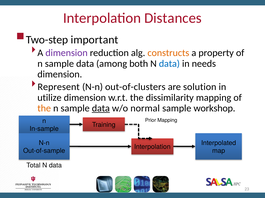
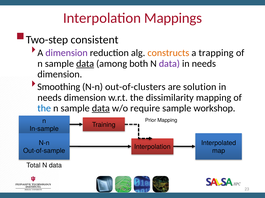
Distances: Distances -> Mappings (173, 18)
important: important -> consistent (95, 40)
property: property -> trapping (216, 53)
data underline: none -> present (85, 64)
data colour: blue -> purple (169, 64)
Represent: Represent -> Smoothing (59, 87)
utilize: utilize -> needs (49, 98)
the colour: orange -> blue (44, 109)
normal: normal -> require (145, 109)
